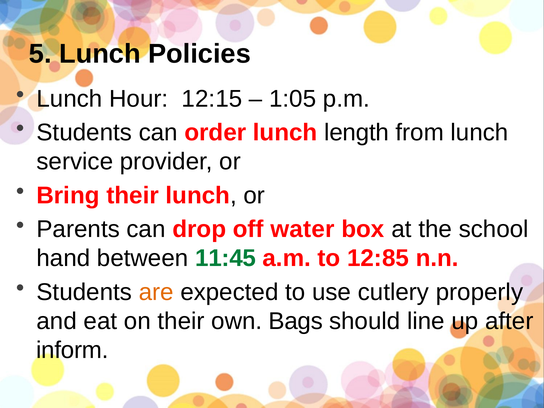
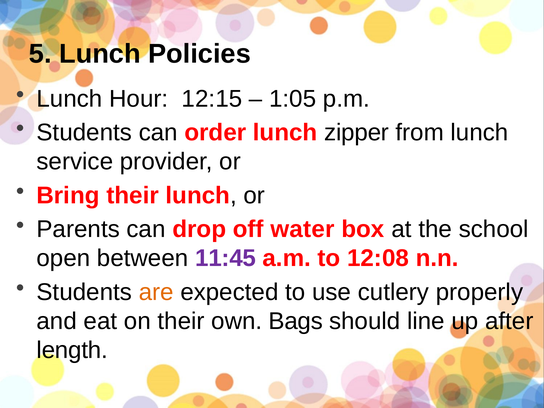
length: length -> zipper (357, 133)
hand: hand -> open (63, 258)
11:45 colour: green -> purple (226, 258)
12:85: 12:85 -> 12:08 (378, 258)
inform: inform -> length (72, 350)
